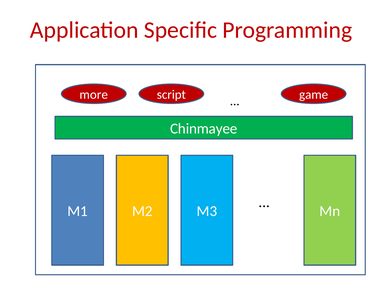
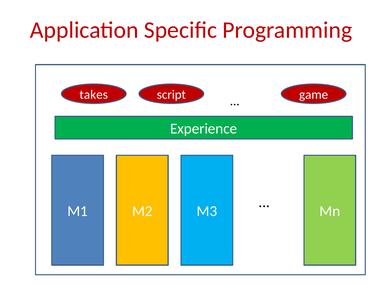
more: more -> takes (94, 95)
Chinmayee: Chinmayee -> Experience (204, 129)
